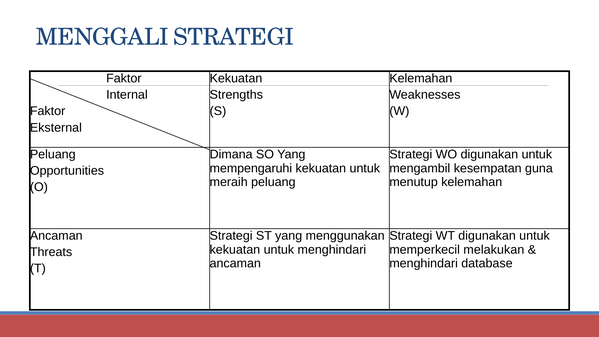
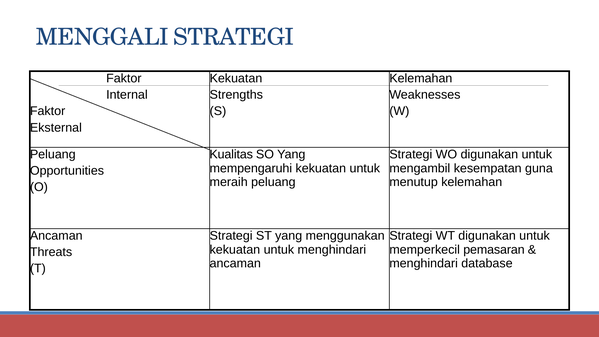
Dimana: Dimana -> Kualitas (231, 154)
melakukan: melakukan -> pemasaran (494, 250)
